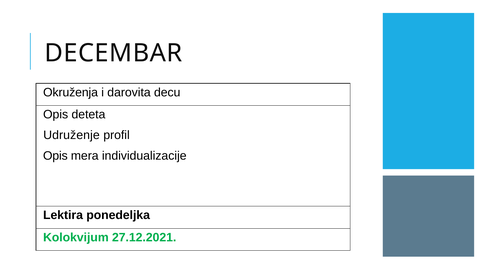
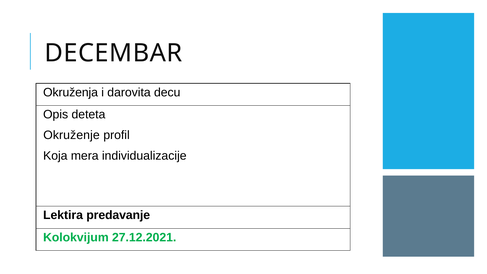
Udruženje: Udruženje -> Okruženje (71, 135)
Opis: Opis -> Koja (55, 156)
ponedeljka: ponedeljka -> predavanje (118, 215)
